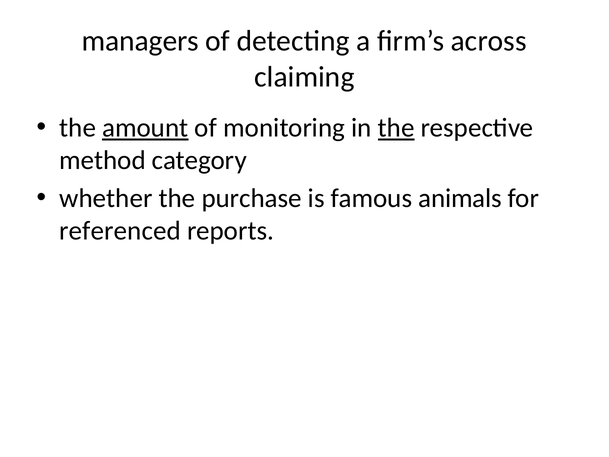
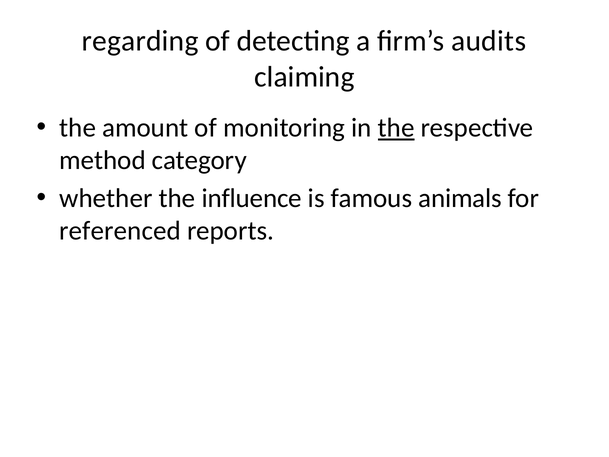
managers: managers -> regarding (140, 41)
across: across -> audits (489, 41)
amount underline: present -> none (145, 128)
purchase: purchase -> influence (252, 198)
